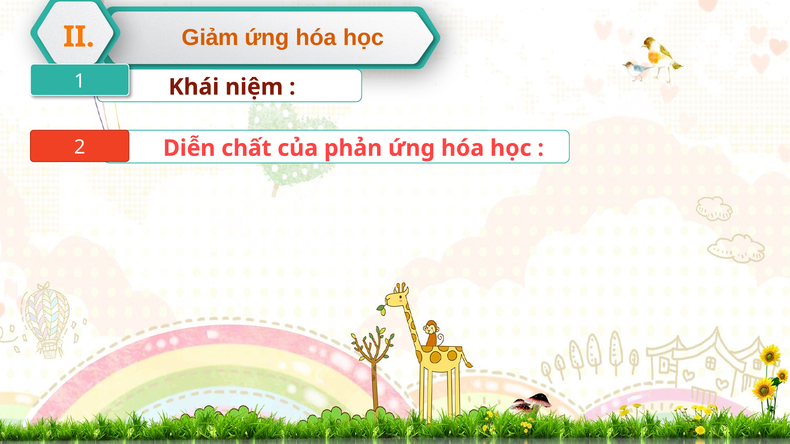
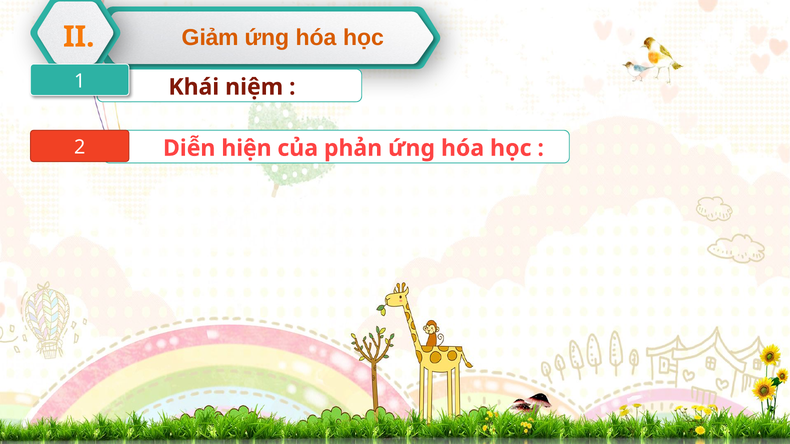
chất: chất -> hiện (246, 148)
